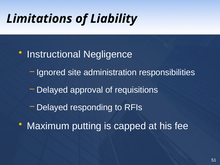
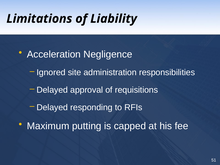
Instructional: Instructional -> Acceleration (54, 54)
